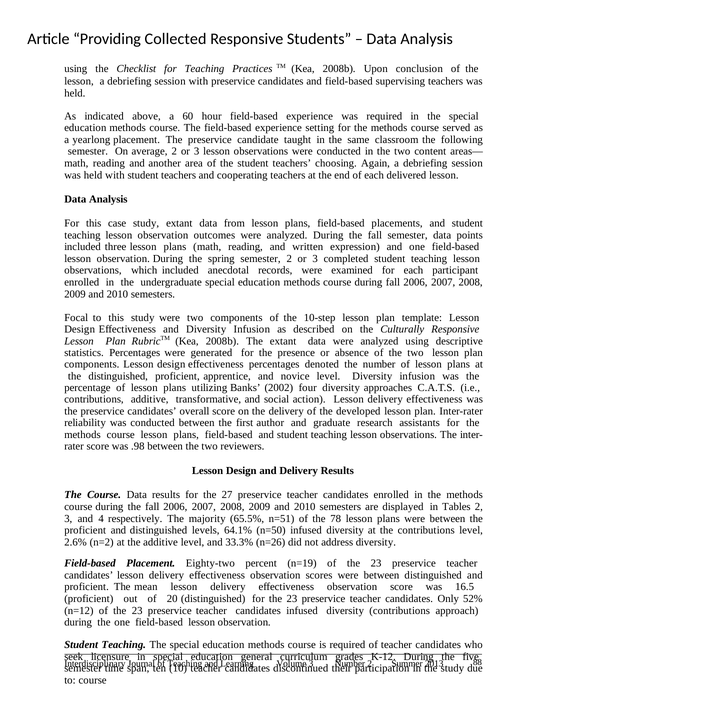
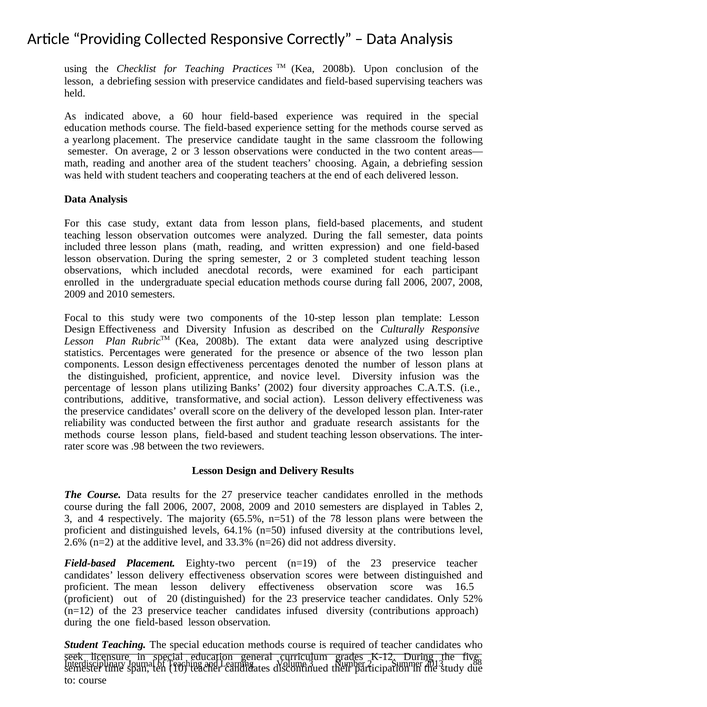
Students: Students -> Correctly (319, 39)
